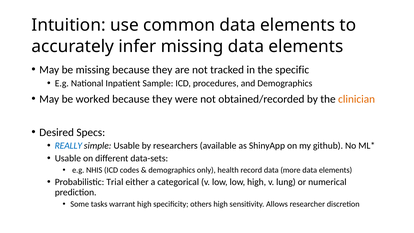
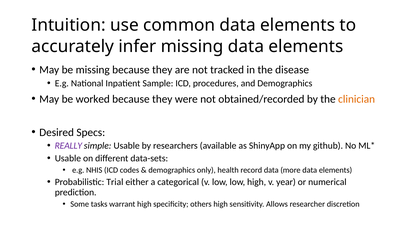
specific: specific -> disease (292, 70)
REALLY colour: blue -> purple (68, 146)
lung: lung -> year (286, 182)
